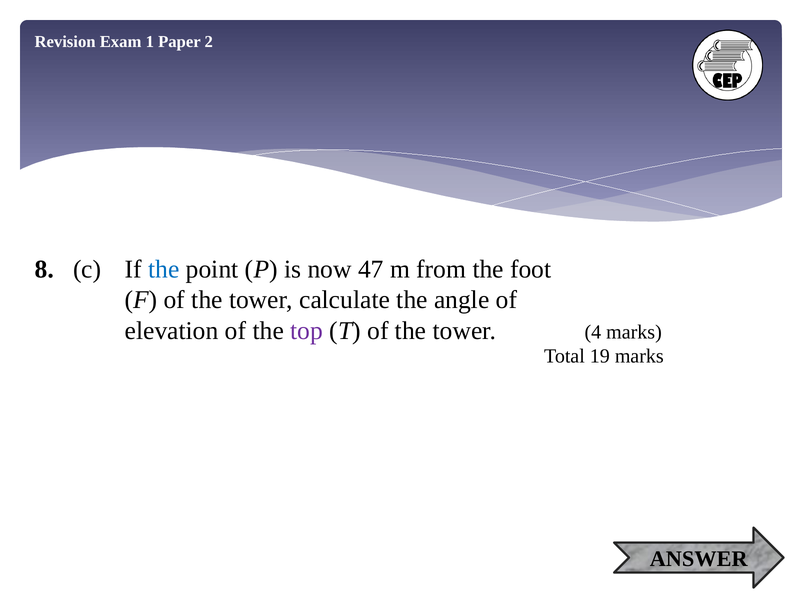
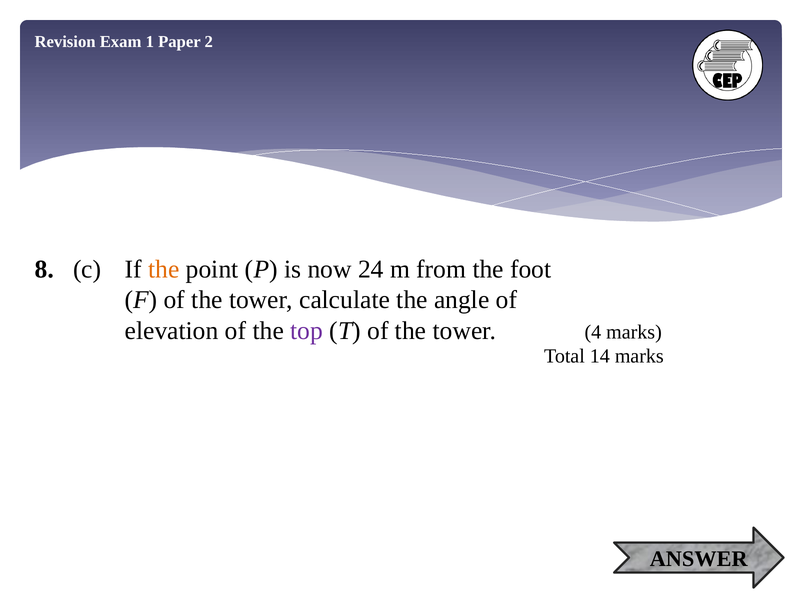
the colour: blue -> orange (164, 269)
47: 47 -> 24 (371, 269)
19: 19 -> 14 (600, 356)
